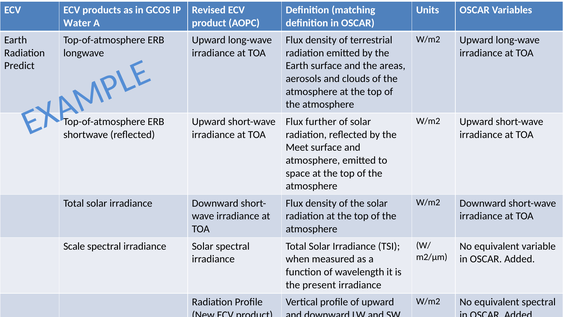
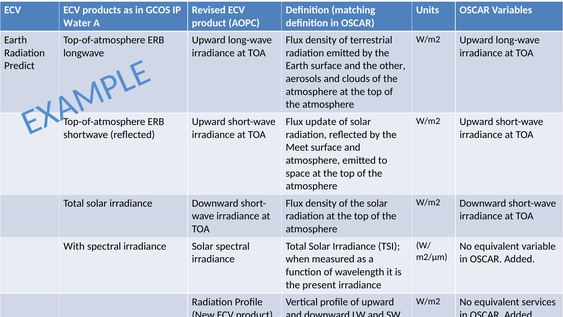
areas: areas -> other (393, 66)
further: further -> update (321, 122)
Scale: Scale -> With (74, 246)
equivalent spectral: spectral -> services (539, 302)
